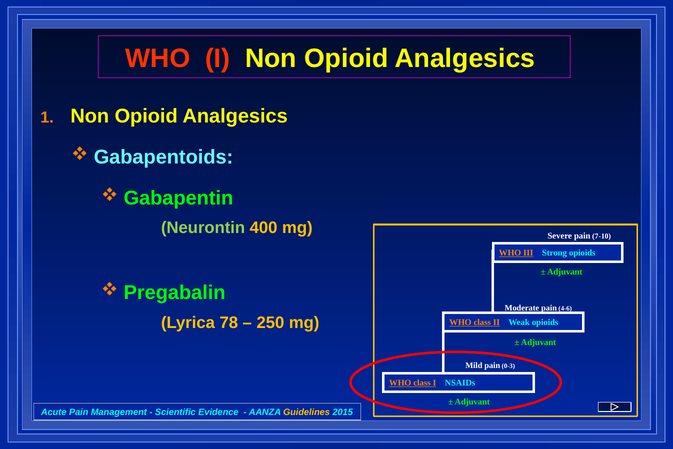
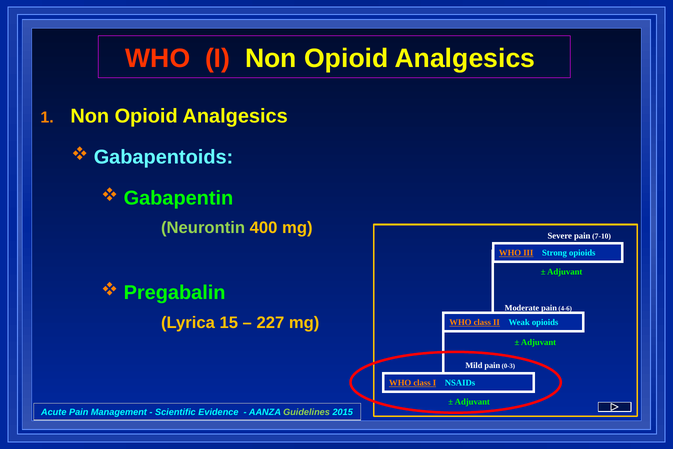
78: 78 -> 15 (229, 323)
250: 250 -> 227 (270, 323)
Guidelines colour: yellow -> light green (307, 412)
